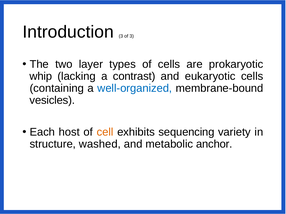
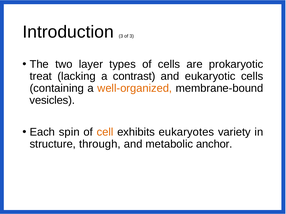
whip: whip -> treat (41, 76)
well-organized colour: blue -> orange (135, 88)
host: host -> spin (69, 132)
sequencing: sequencing -> eukaryotes (186, 132)
washed: washed -> through (100, 144)
